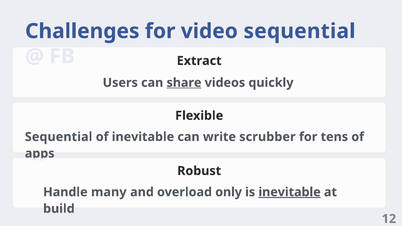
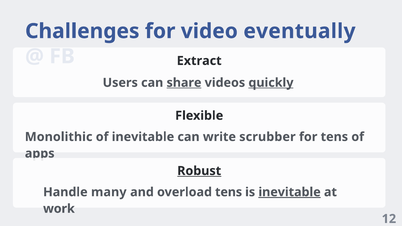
video sequential: sequential -> eventually (299, 31)
quickly underline: none -> present (271, 83)
Sequential: Sequential -> Monolithic (59, 137)
Robust underline: none -> present (199, 171)
overload only: only -> tens (229, 192)
build: build -> work (59, 209)
